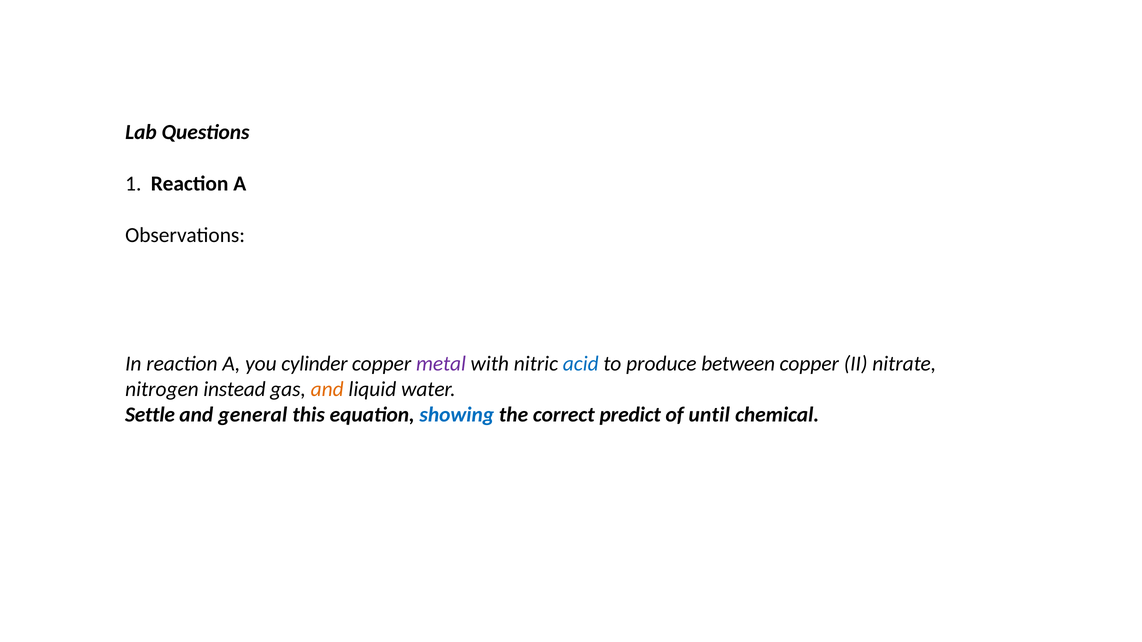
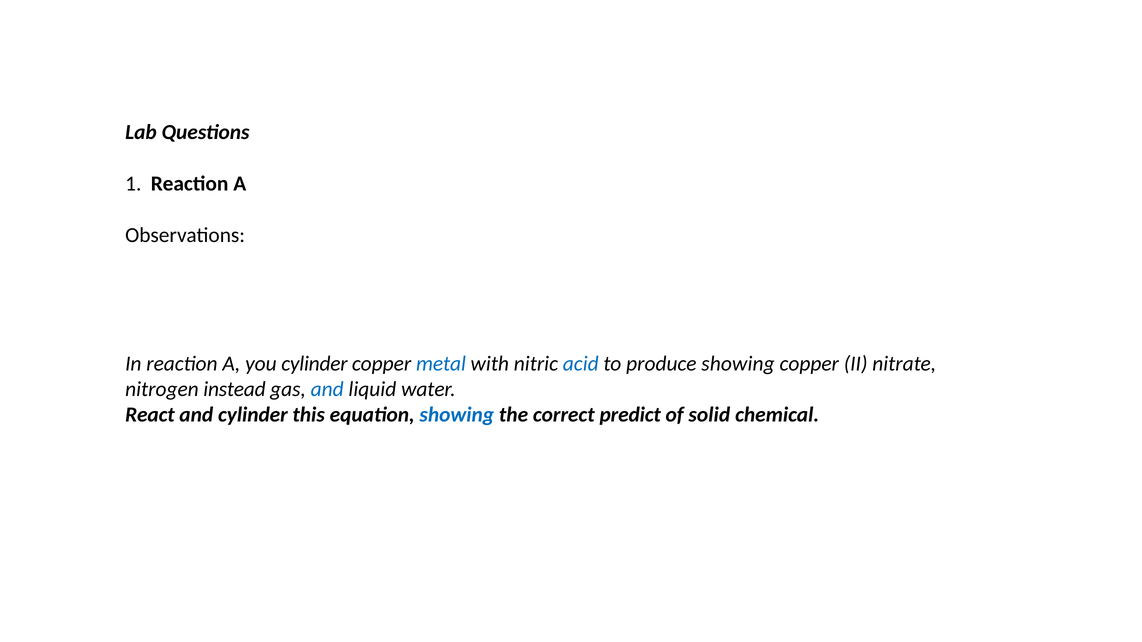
metal colour: purple -> blue (441, 364)
produce between: between -> showing (738, 364)
and colour: orange -> blue (327, 389)
Settle: Settle -> React (150, 415)
and general: general -> cylinder (253, 415)
until: until -> solid (709, 415)
